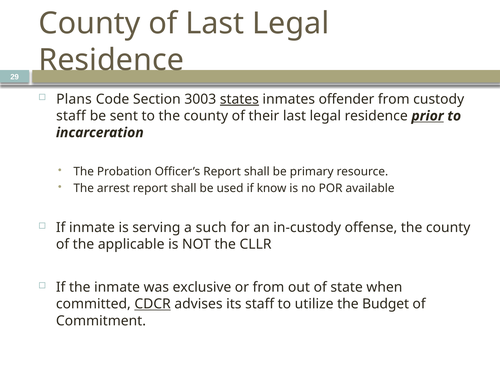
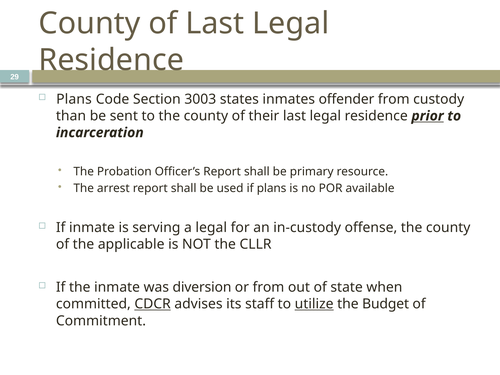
states underline: present -> none (239, 99)
staff: staff -> than (71, 116)
if know: know -> plans (272, 188)
a such: such -> legal (211, 228)
exclusive: exclusive -> diversion (202, 287)
utilize underline: none -> present (314, 304)
